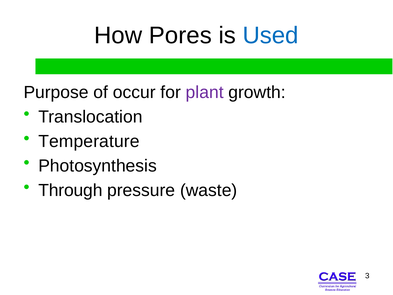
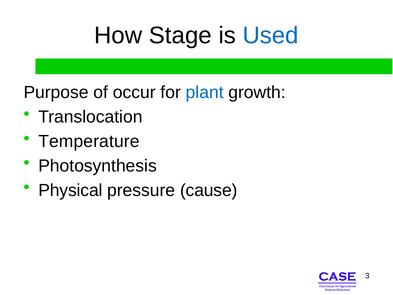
Pores: Pores -> Stage (180, 35)
plant colour: purple -> blue (205, 92)
Through: Through -> Physical (70, 190)
waste: waste -> cause (209, 190)
